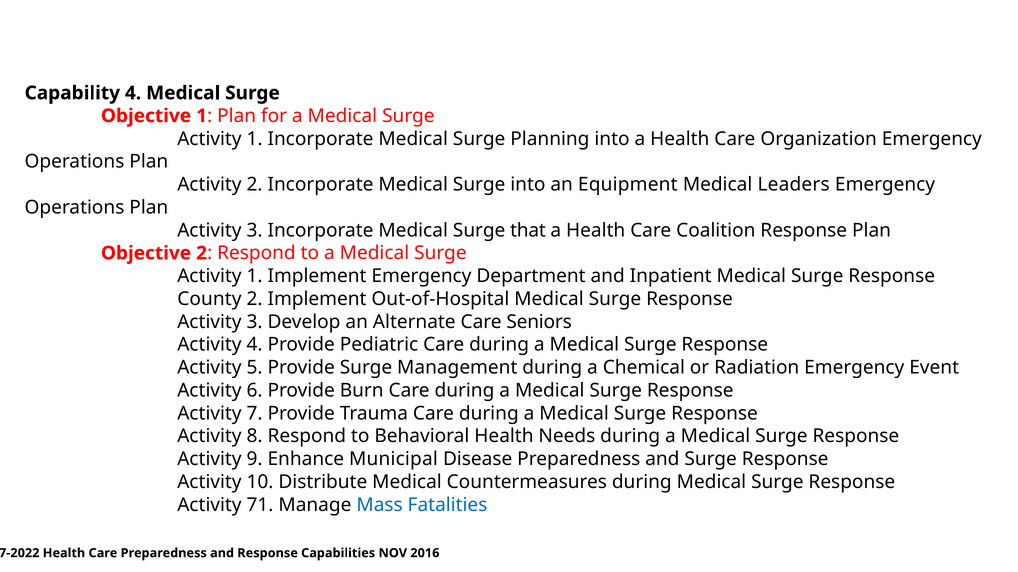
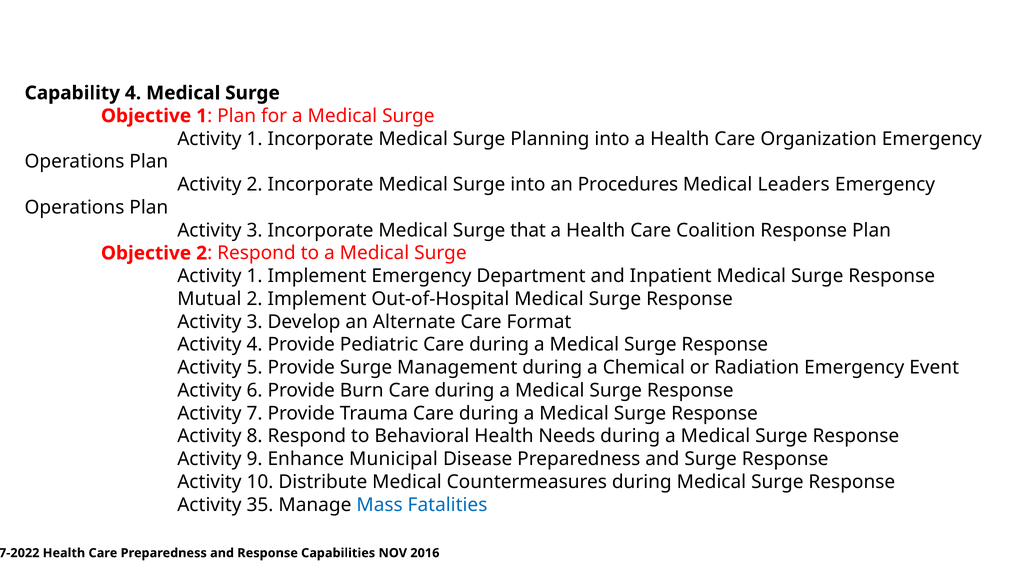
Equipment: Equipment -> Procedures (628, 185)
County: County -> Mutual (209, 299)
Seniors: Seniors -> Format (539, 322)
71: 71 -> 35 (260, 505)
